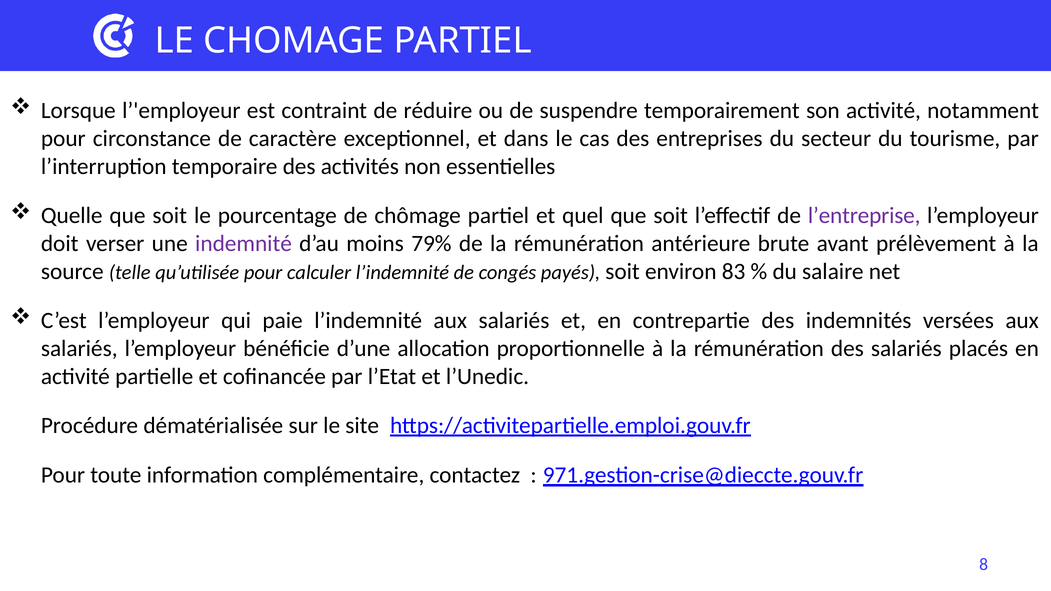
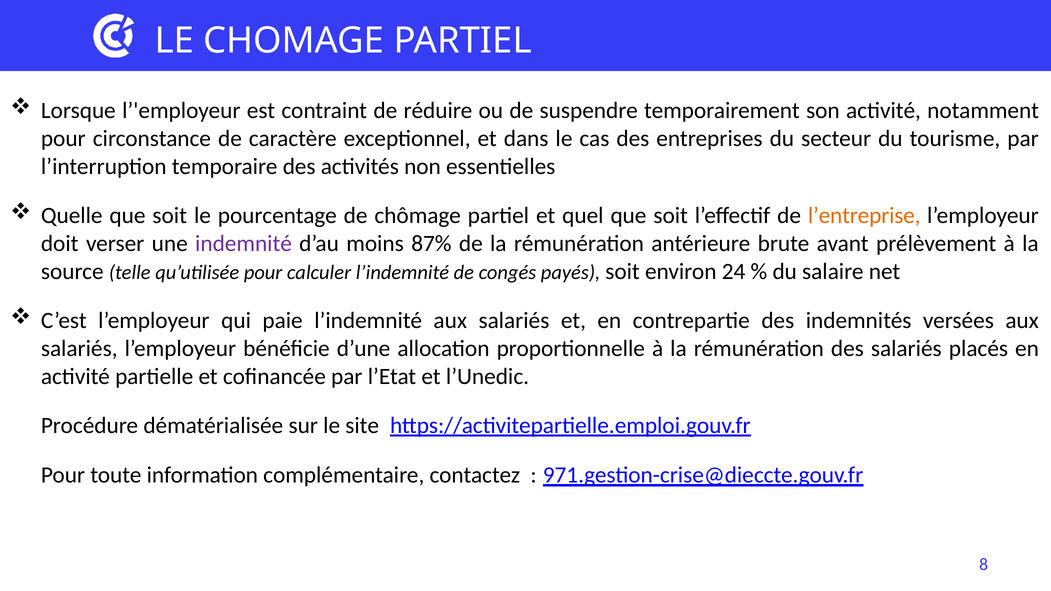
l’entreprise colour: purple -> orange (864, 215)
79%: 79% -> 87% (431, 243)
83: 83 -> 24 (734, 271)
